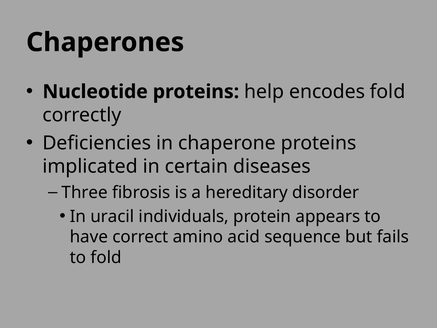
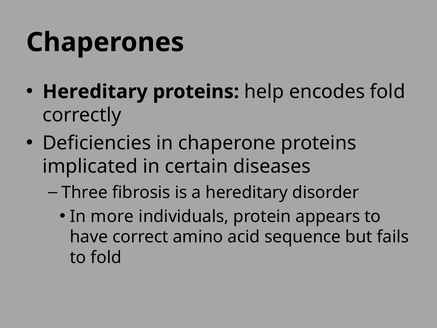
Nucleotide: Nucleotide -> Hereditary (95, 92)
uracil: uracil -> more (112, 216)
